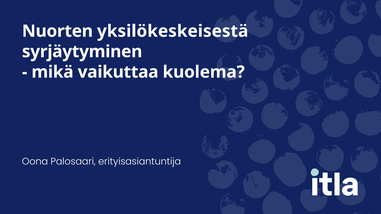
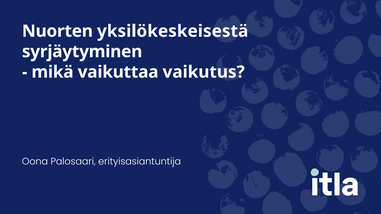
kuolema: kuolema -> vaikutus (204, 72)
